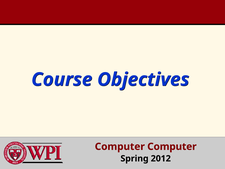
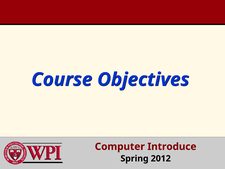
Computer Computer: Computer -> Introduce (172, 146)
